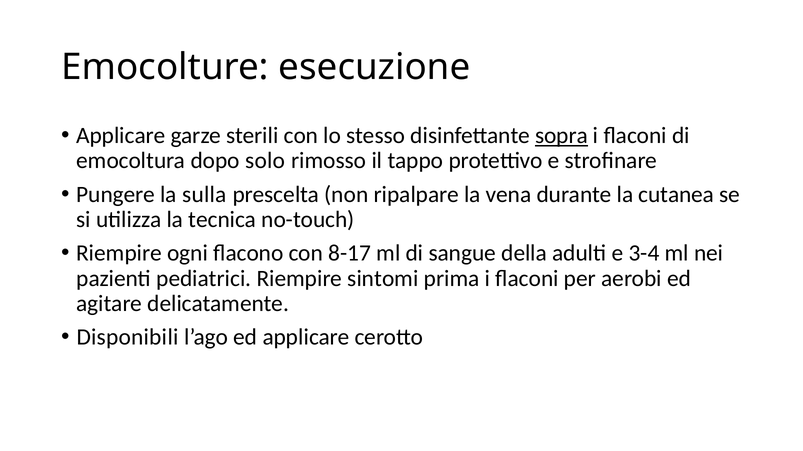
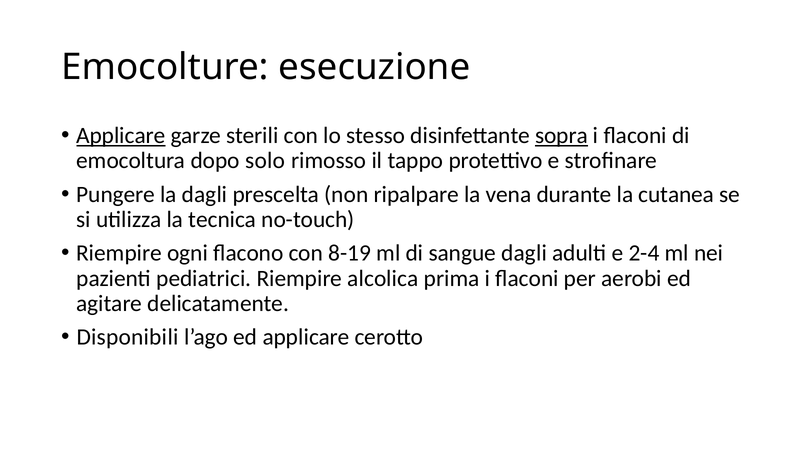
Applicare underline: none -> present (121, 136)
la sulla: sulla -> dagli (205, 195)
8-17: 8-17 -> 8-19 (350, 253)
sangue della: della -> dagli (524, 253)
3-4: 3-4 -> 2-4 (644, 253)
sintomi: sintomi -> alcolica (383, 279)
